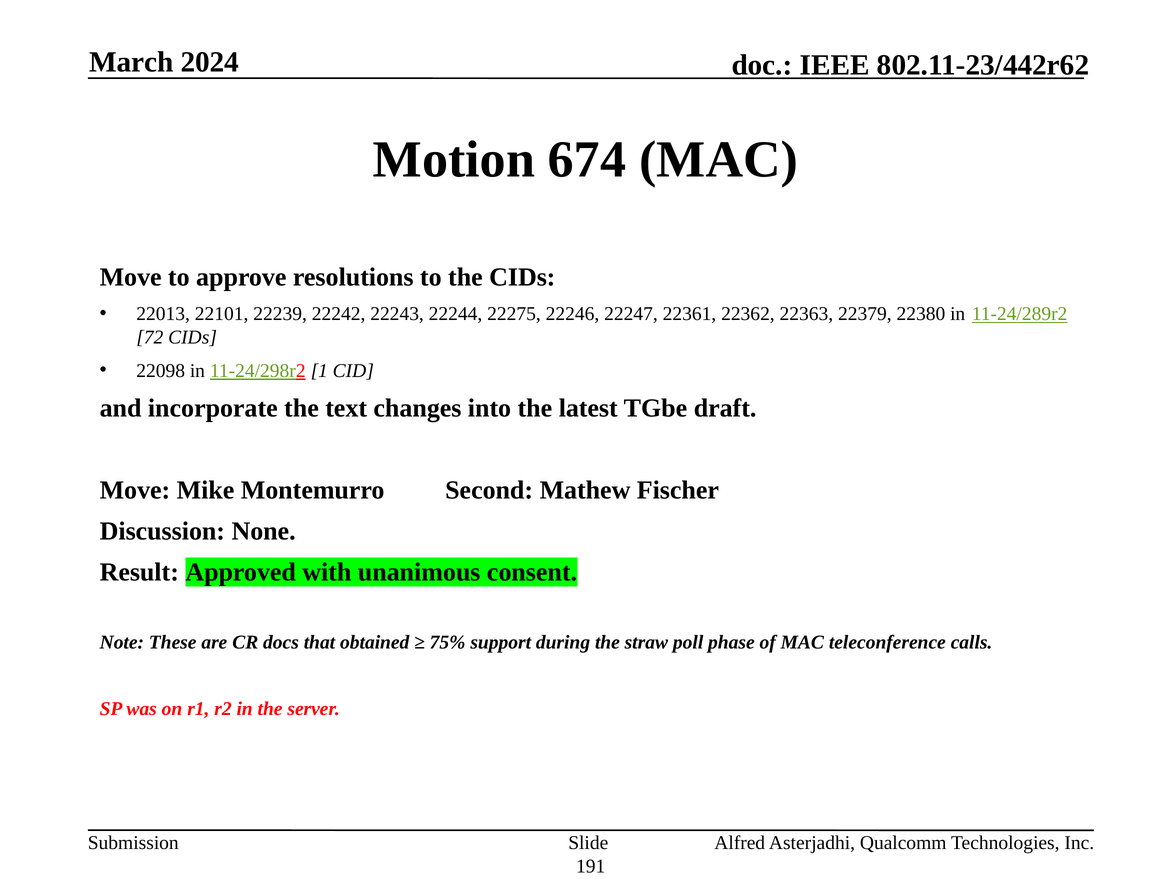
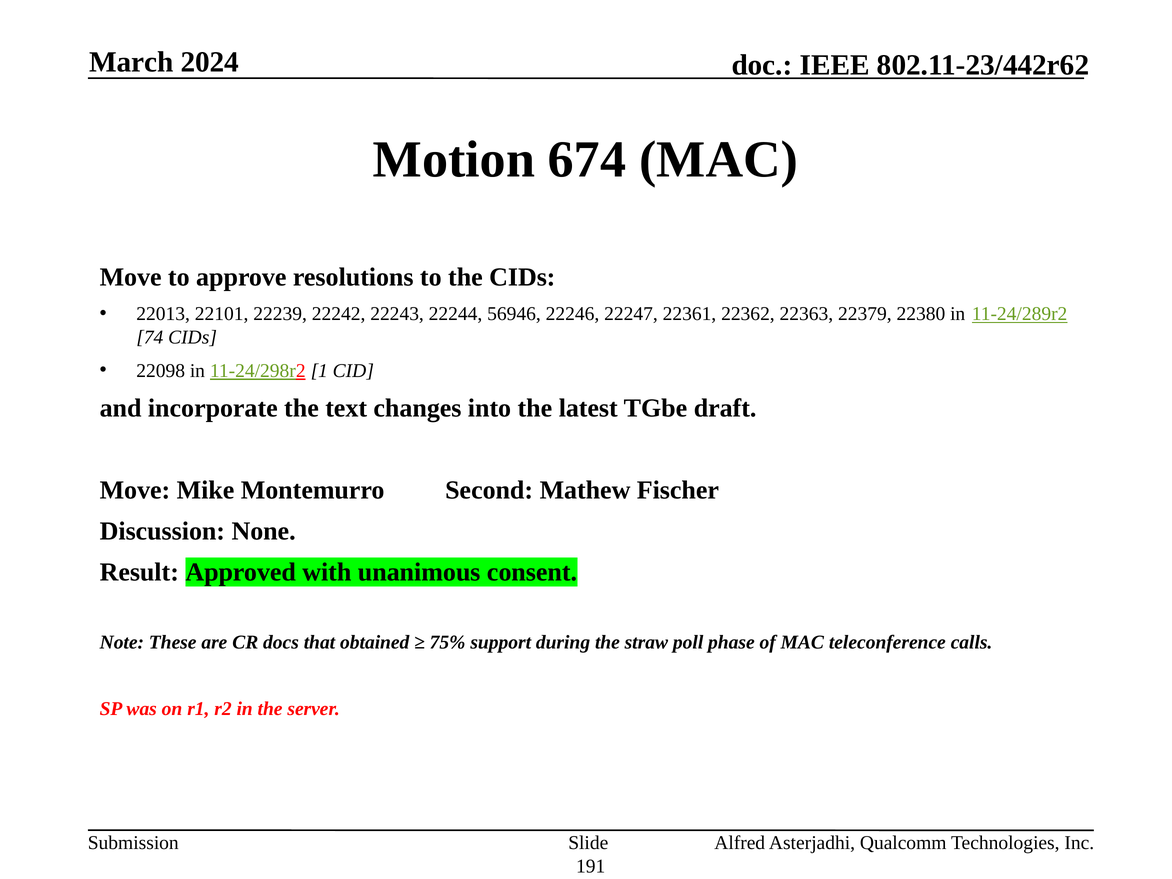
22275: 22275 -> 56946 (514, 314)
72: 72 -> 74 (150, 337)
